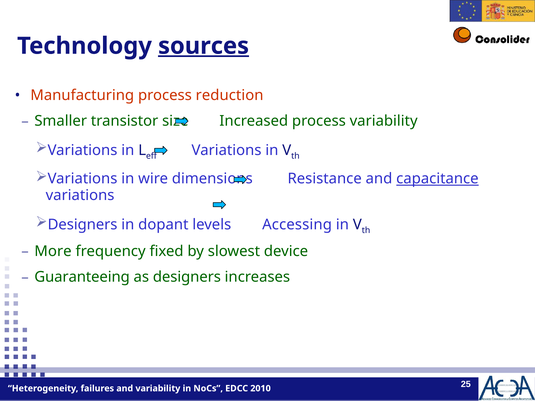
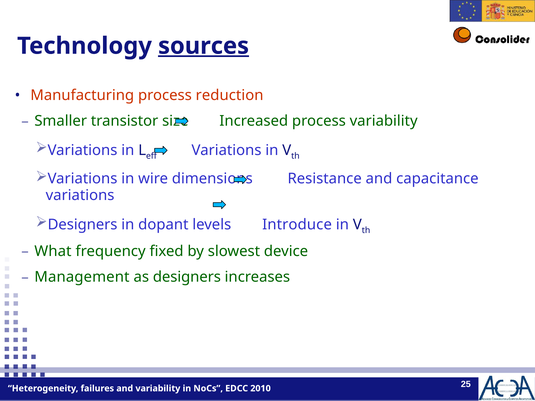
capacitance underline: present -> none (437, 179)
Accessing: Accessing -> Introduce (297, 225)
More: More -> What (53, 251)
Guaranteeing: Guaranteeing -> Management (82, 277)
